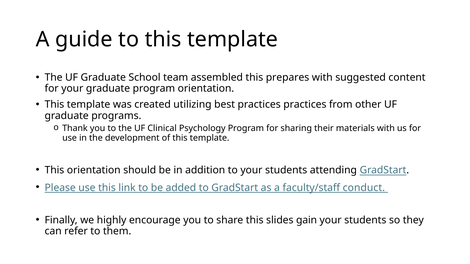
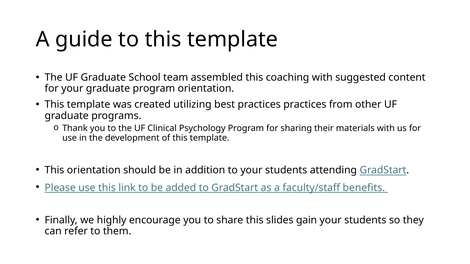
prepares: prepares -> coaching (288, 78)
conduct: conduct -> benefits (364, 188)
